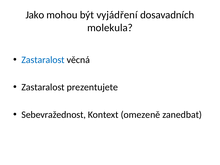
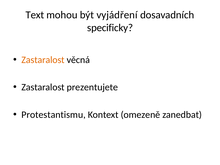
Jako: Jako -> Text (35, 15)
molekula: molekula -> specificky (110, 28)
Zastaralost colour: blue -> orange (43, 60)
Sebevražednost: Sebevražednost -> Protestantismu (54, 115)
